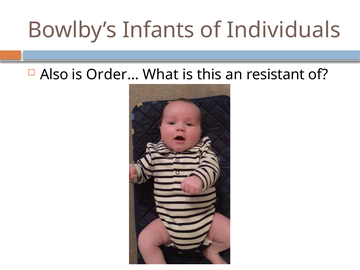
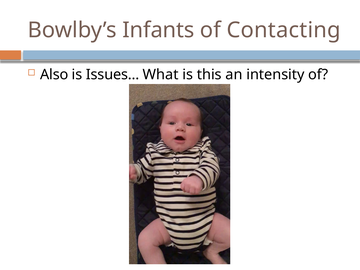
Individuals: Individuals -> Contacting (284, 30)
Order…: Order… -> Issues… (113, 74)
resistant: resistant -> intensity (275, 74)
